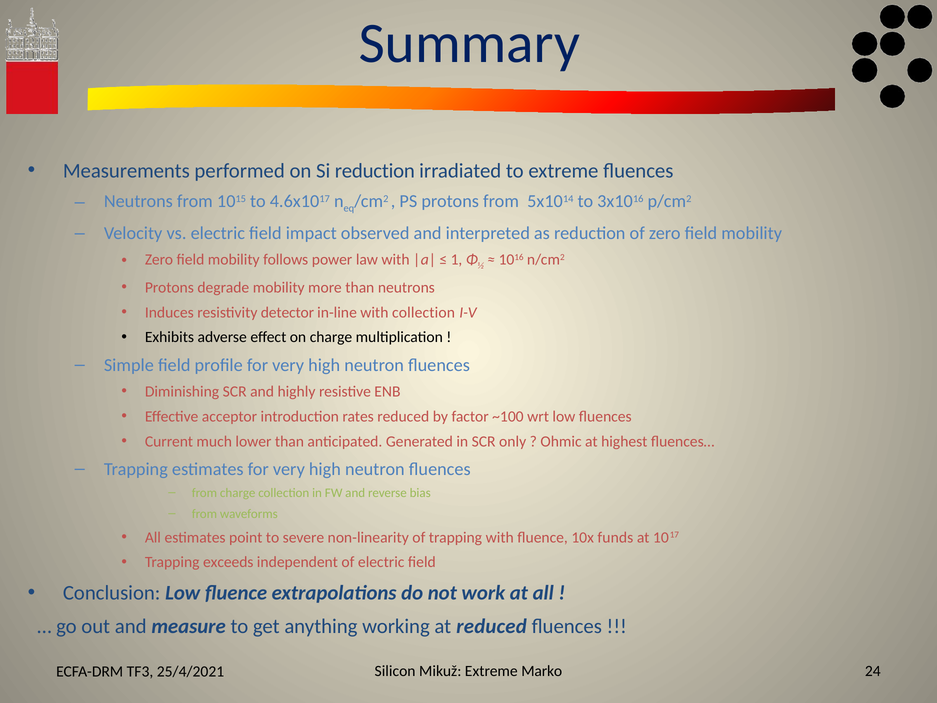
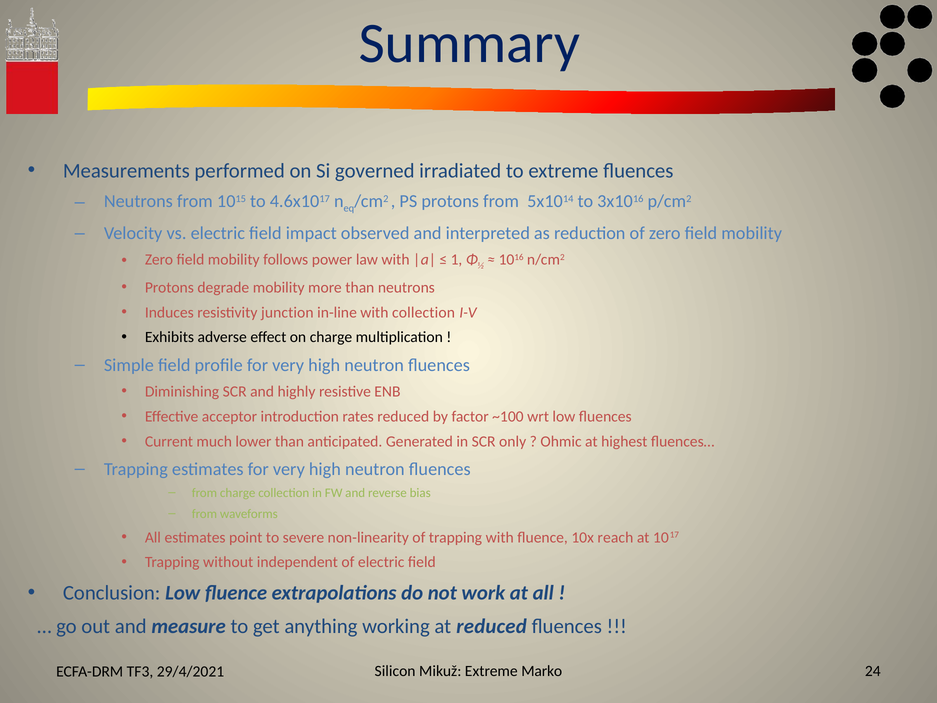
Si reduction: reduction -> governed (375, 171)
detector: detector -> junction (287, 312)
funds: funds -> reach (615, 537)
exceeds: exceeds -> without (228, 562)
25/4/2021: 25/4/2021 -> 29/4/2021 (191, 671)
